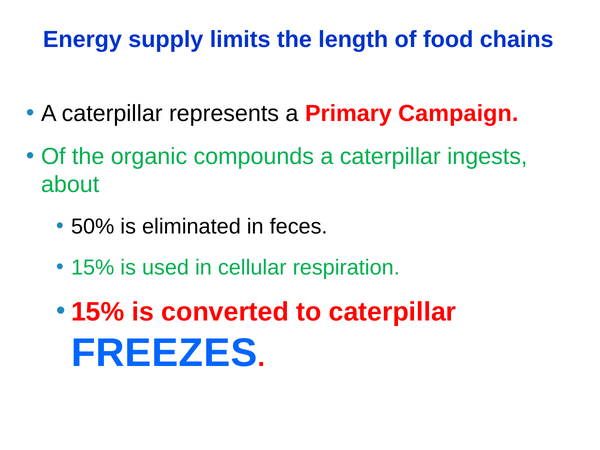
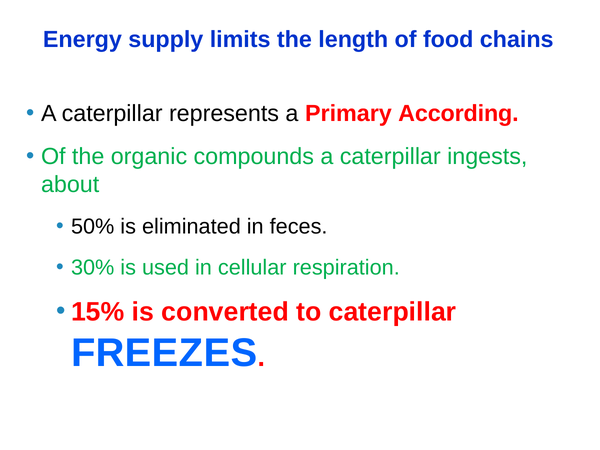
Campaign: Campaign -> According (458, 114)
15%: 15% -> 30% (93, 268)
